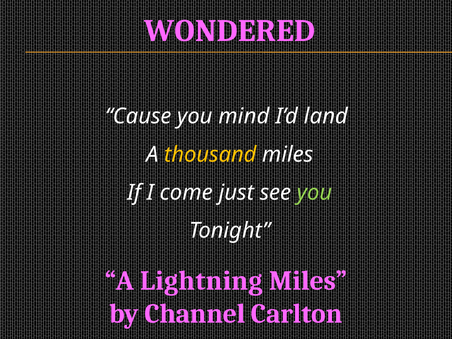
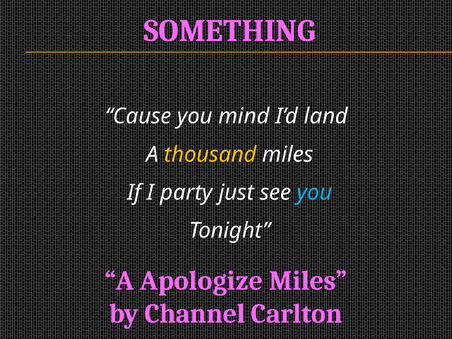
WONDERED: WONDERED -> SOMETHING (230, 31)
come: come -> party (186, 192)
you colour: light green -> light blue (315, 192)
Lightning: Lightning -> Apologize (201, 281)
